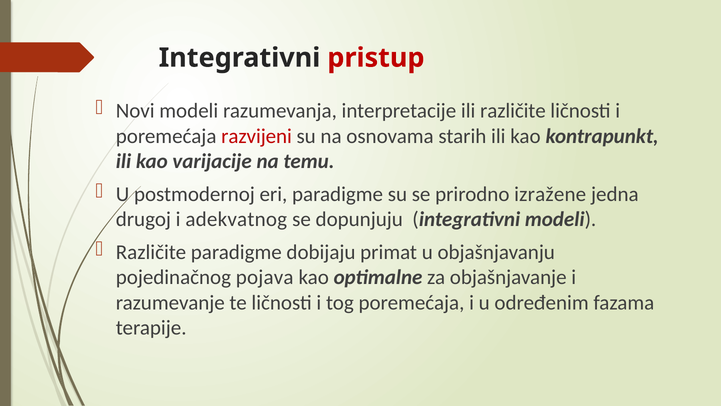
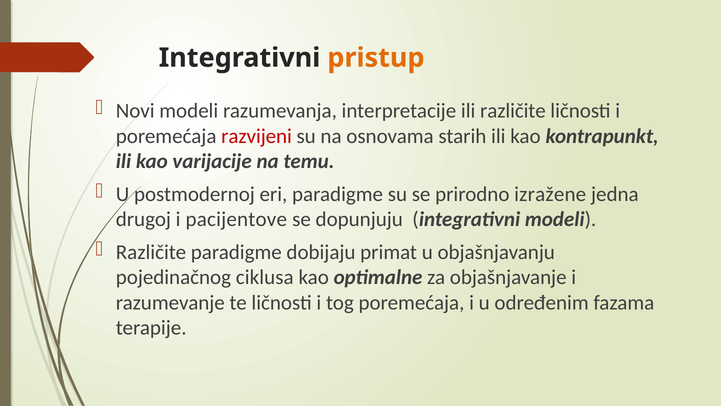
pristup colour: red -> orange (376, 58)
adekvatnog: adekvatnog -> pacijentove (236, 219)
pojava: pojava -> ciklusa (265, 277)
